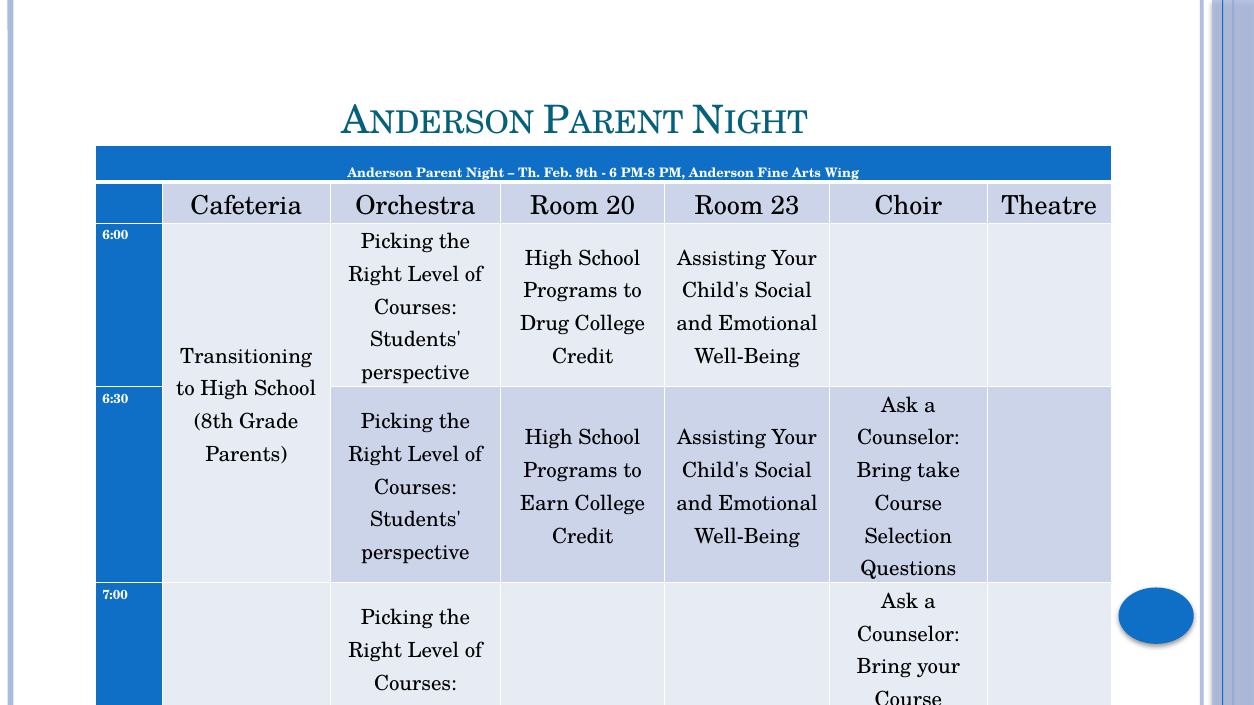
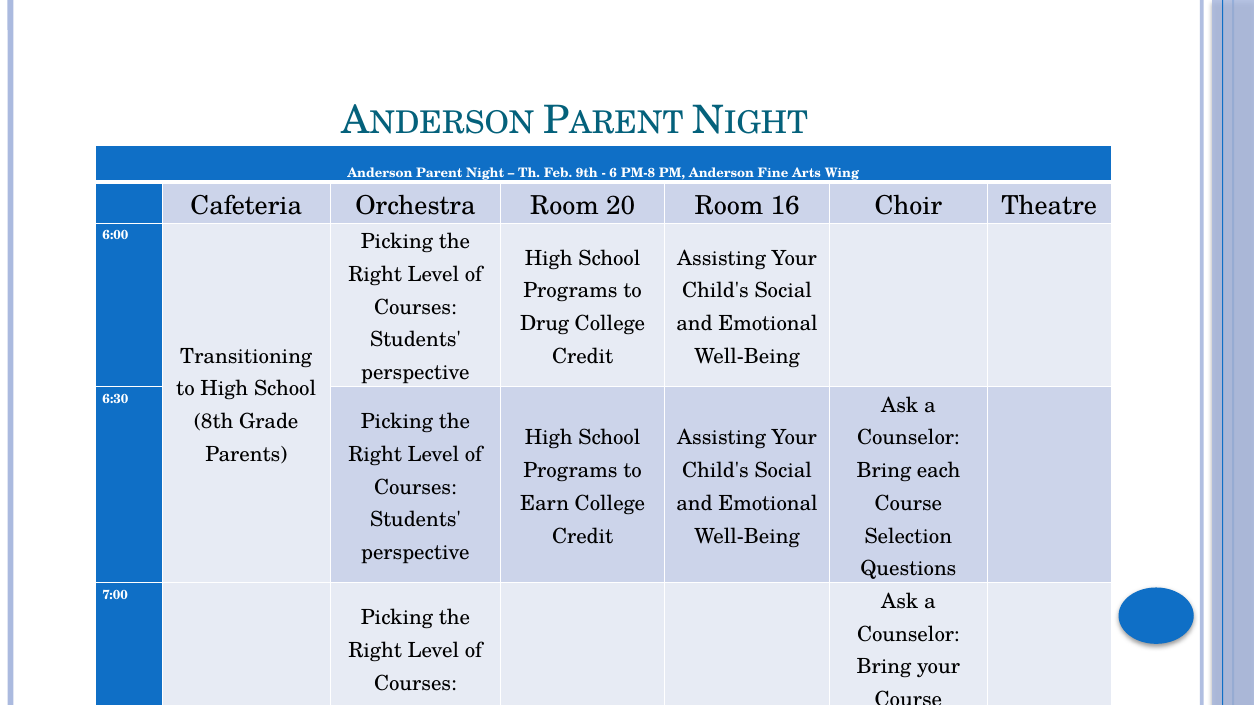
23: 23 -> 16 (785, 206)
take: take -> each (939, 471)
